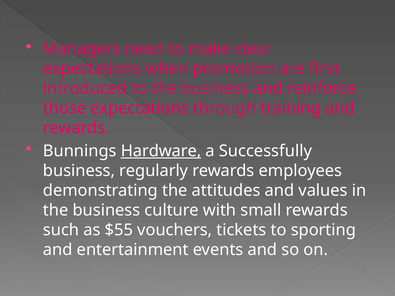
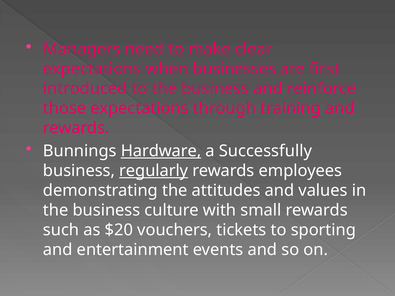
promotion: promotion -> businesses (234, 69)
regularly underline: none -> present (154, 171)
$55: $55 -> $20 (119, 230)
